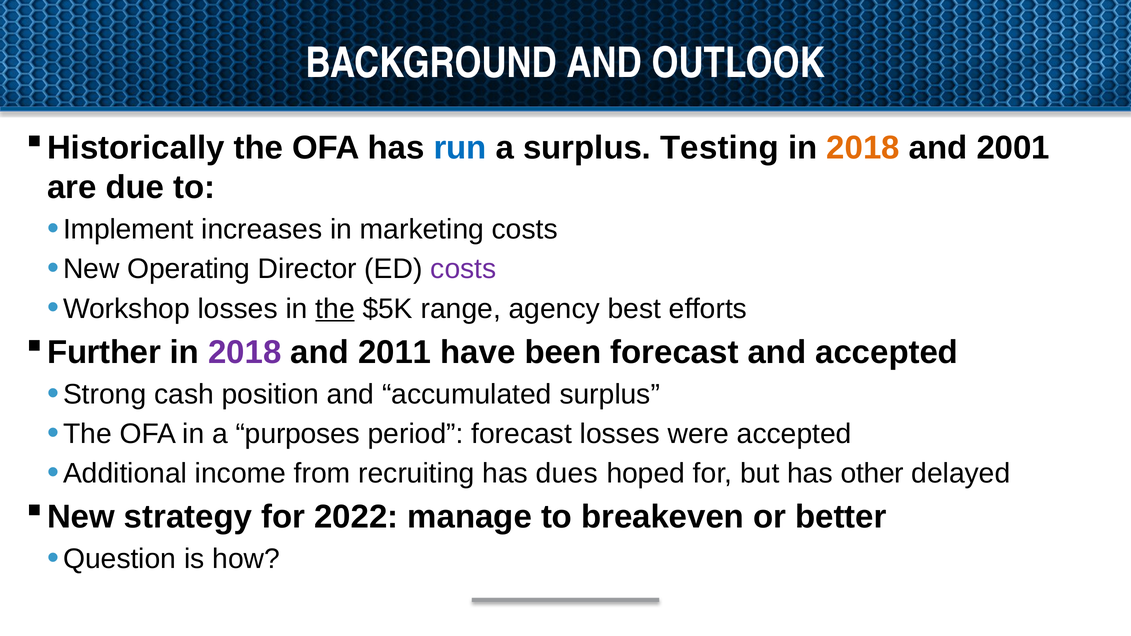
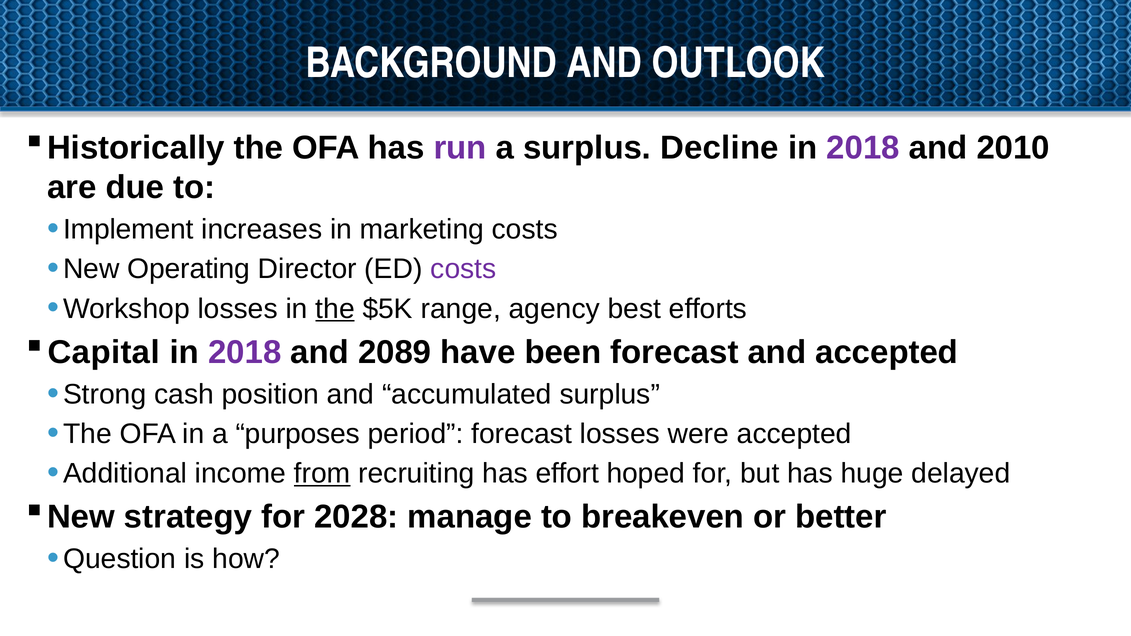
run colour: blue -> purple (460, 148)
Testing: Testing -> Decline (719, 148)
2018 colour: orange -> purple (863, 148)
2001: 2001 -> 2010 (1013, 148)
Further: Further -> Capital (104, 352)
2011: 2011 -> 2089 (395, 352)
from underline: none -> present (322, 474)
dues: dues -> effort (567, 474)
other: other -> huge (872, 474)
2022: 2022 -> 2028 (356, 517)
